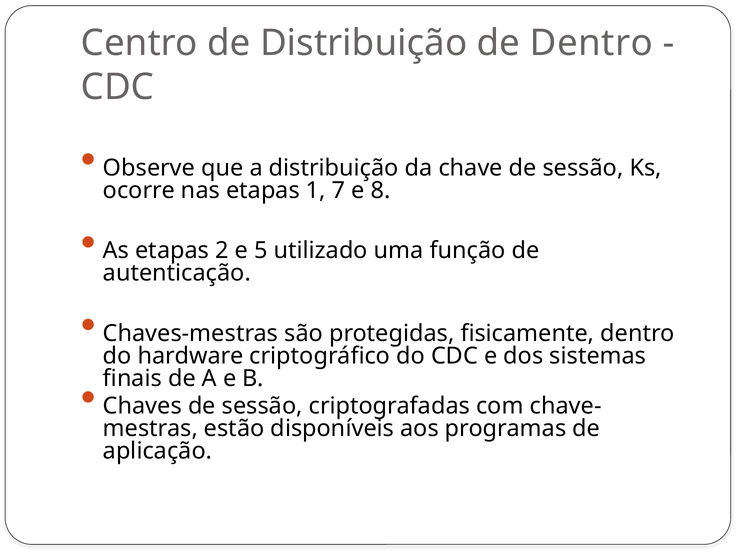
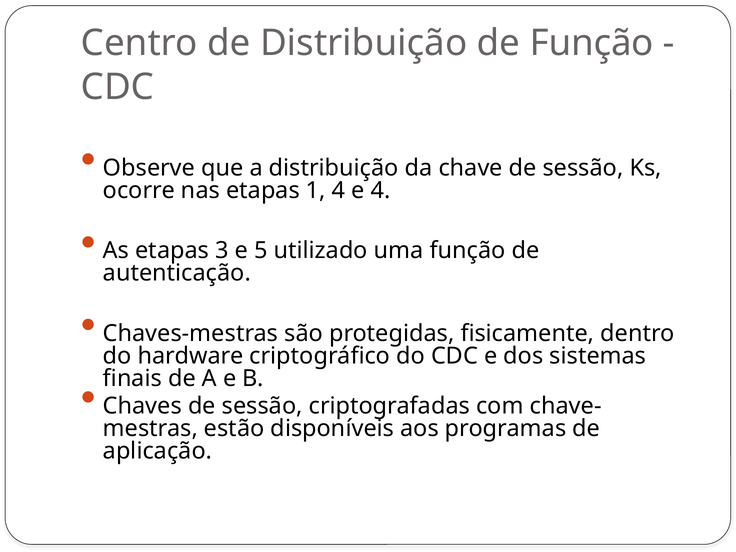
de Dentro: Dentro -> Função (592, 43)
1 7: 7 -> 4 (338, 190)
e 8: 8 -> 4 (381, 190)
2: 2 -> 3 (222, 251)
